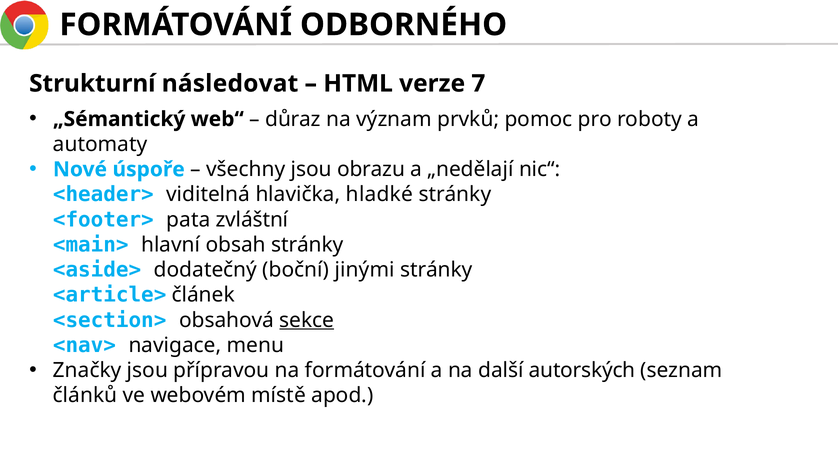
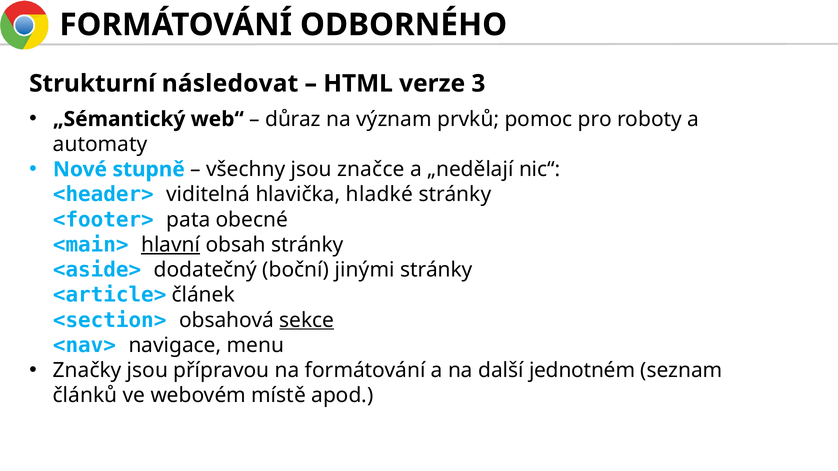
7: 7 -> 3 (478, 84)
úspoře: úspoře -> stupně (149, 170)
obrazu: obrazu -> značce (371, 170)
zvláštní: zvláštní -> obecné (252, 220)
hlavní underline: none -> present (171, 245)
autorských: autorských -> jednotném (582, 371)
